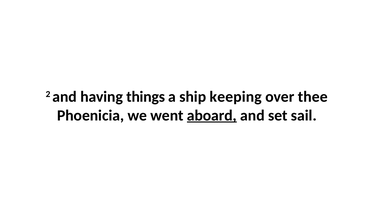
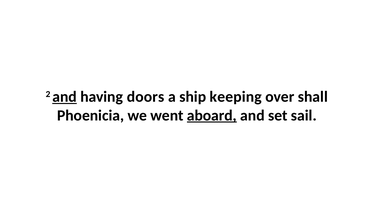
and underline: none -> present (65, 97)
things: things -> doors (146, 97)
thee: thee -> shall (313, 97)
